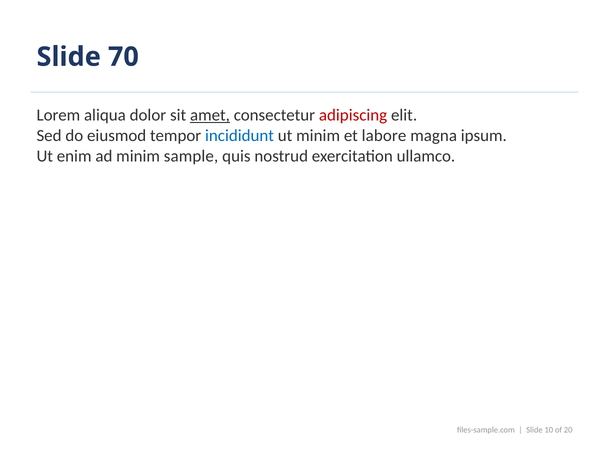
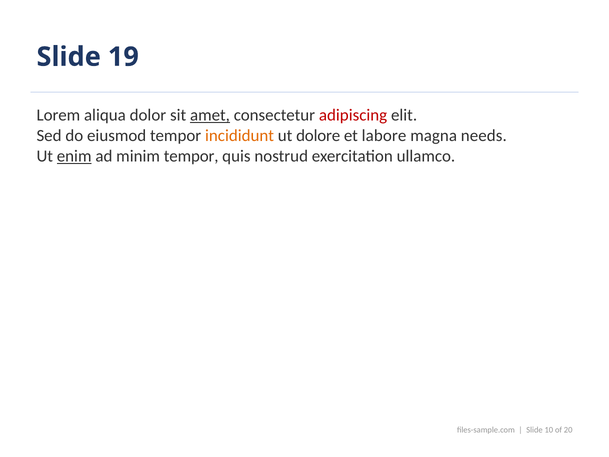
70: 70 -> 19 (123, 57)
incididunt colour: blue -> orange (240, 136)
ut minim: minim -> dolore (318, 136)
ipsum: ipsum -> needs (484, 136)
enim underline: none -> present (74, 156)
minim sample: sample -> tempor (191, 156)
